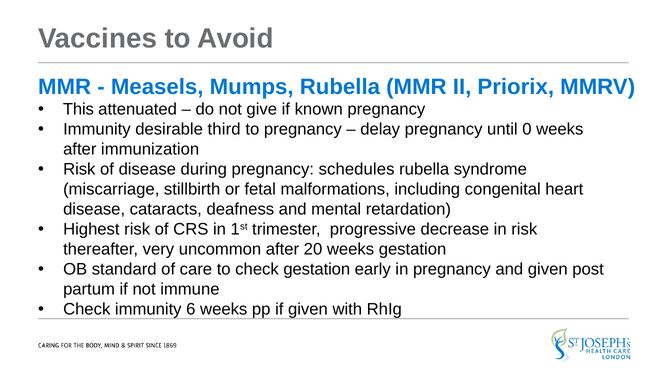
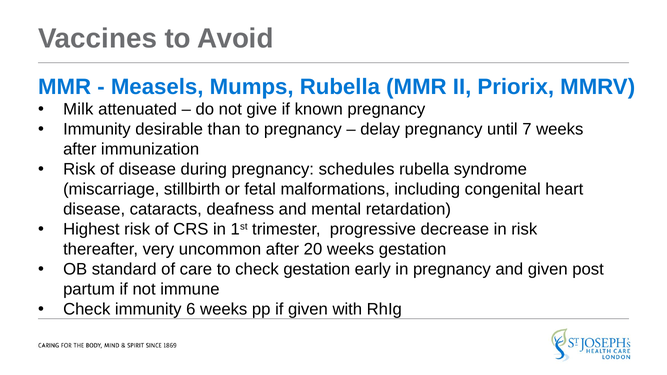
This: This -> Milk (78, 109)
third: third -> than (224, 129)
0: 0 -> 7 (527, 129)
